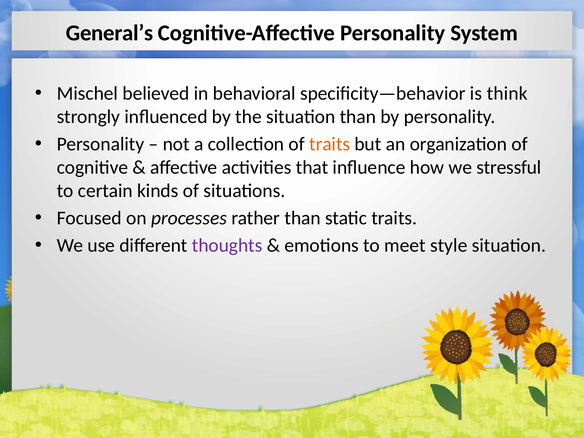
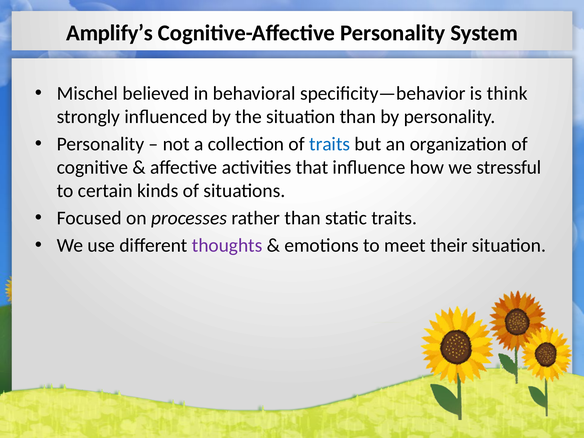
General’s: General’s -> Amplify’s (110, 33)
traits colour: orange -> blue (330, 144)
style: style -> their (449, 245)
